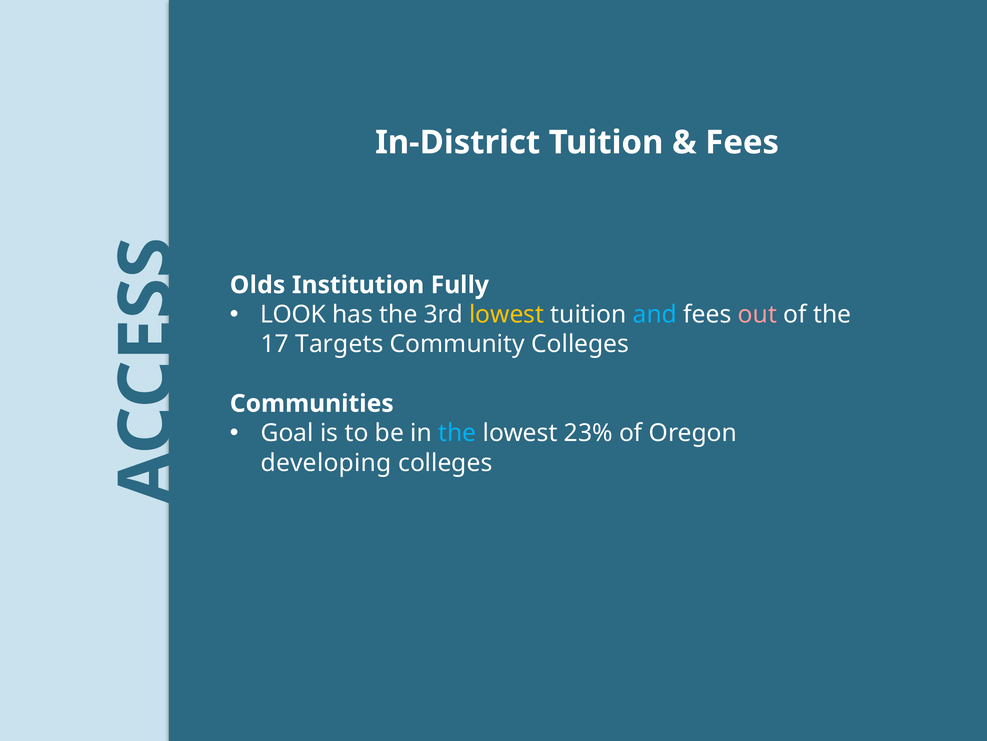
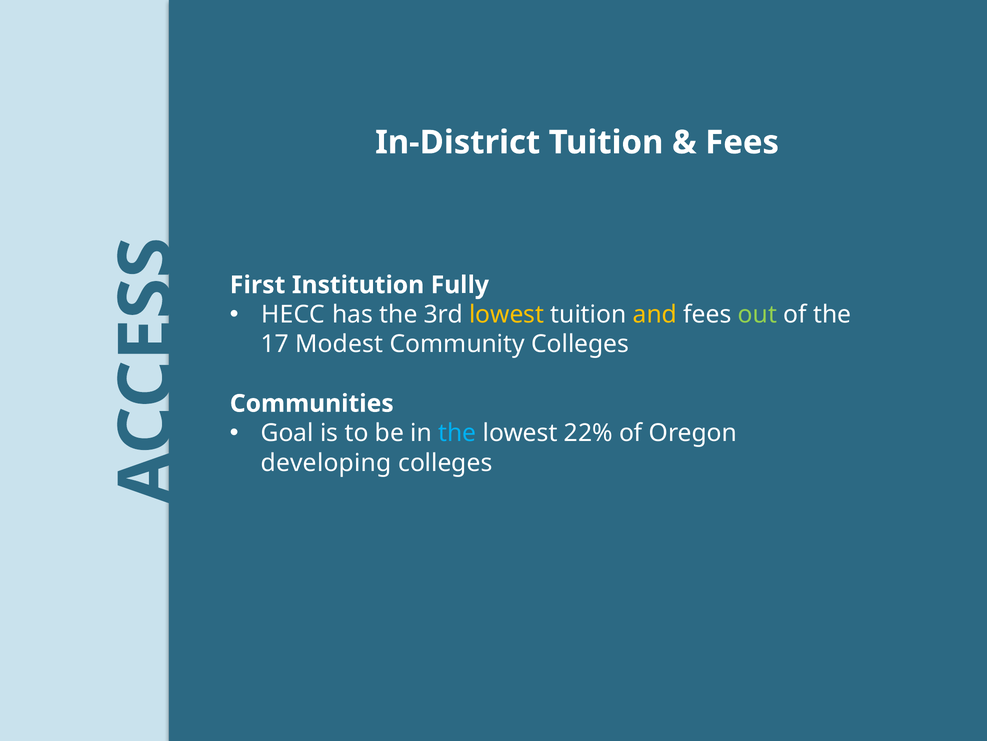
Olds: Olds -> First (258, 285)
LOOK: LOOK -> HECC (293, 314)
and colour: light blue -> yellow (655, 314)
out colour: pink -> light green (757, 314)
Targets: Targets -> Modest (339, 344)
23%: 23% -> 22% (588, 433)
